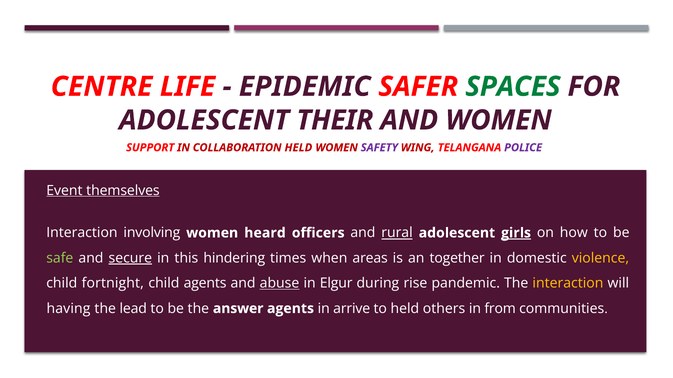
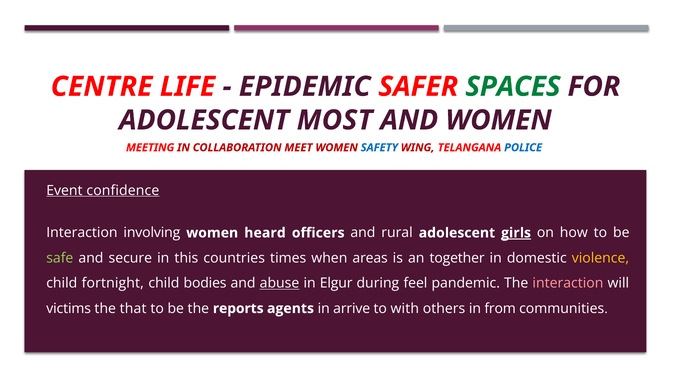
THEIR: THEIR -> MOST (335, 120)
SUPPORT: SUPPORT -> MEETING (150, 148)
COLLABORATION HELD: HELD -> MEET (298, 148)
SAFETY colour: purple -> blue (379, 148)
POLICE colour: purple -> blue (523, 148)
themselves: themselves -> confidence (123, 191)
rural underline: present -> none (397, 233)
secure underline: present -> none (130, 258)
hindering: hindering -> countries (234, 258)
child agents: agents -> bodies (205, 284)
rise: rise -> feel (415, 284)
interaction colour: yellow -> pink (568, 284)
having: having -> victims (69, 309)
lead: lead -> that (133, 309)
answer: answer -> reports (238, 309)
to held: held -> with (405, 309)
